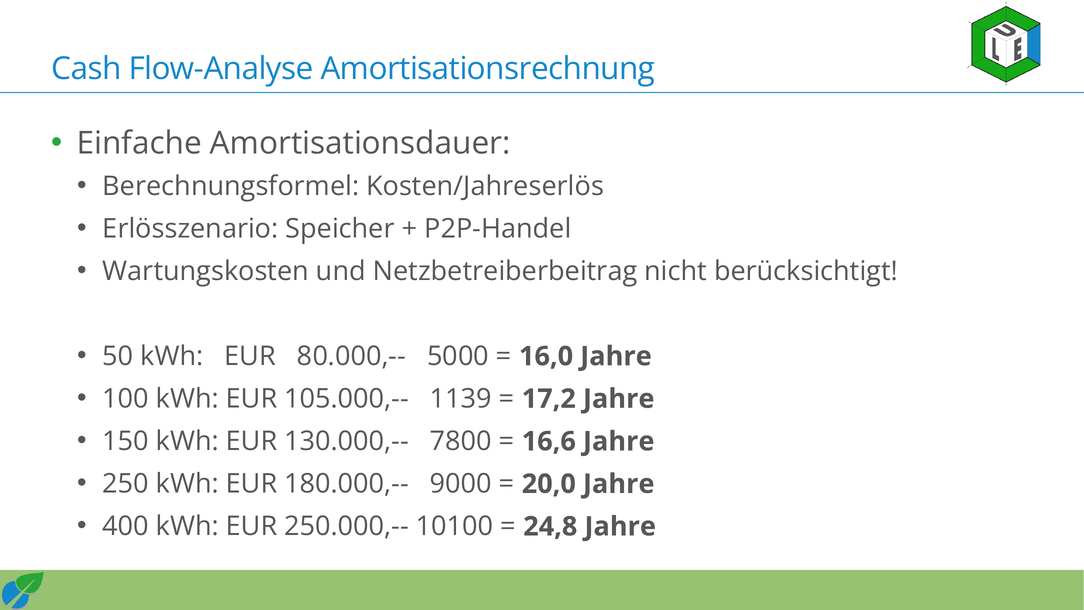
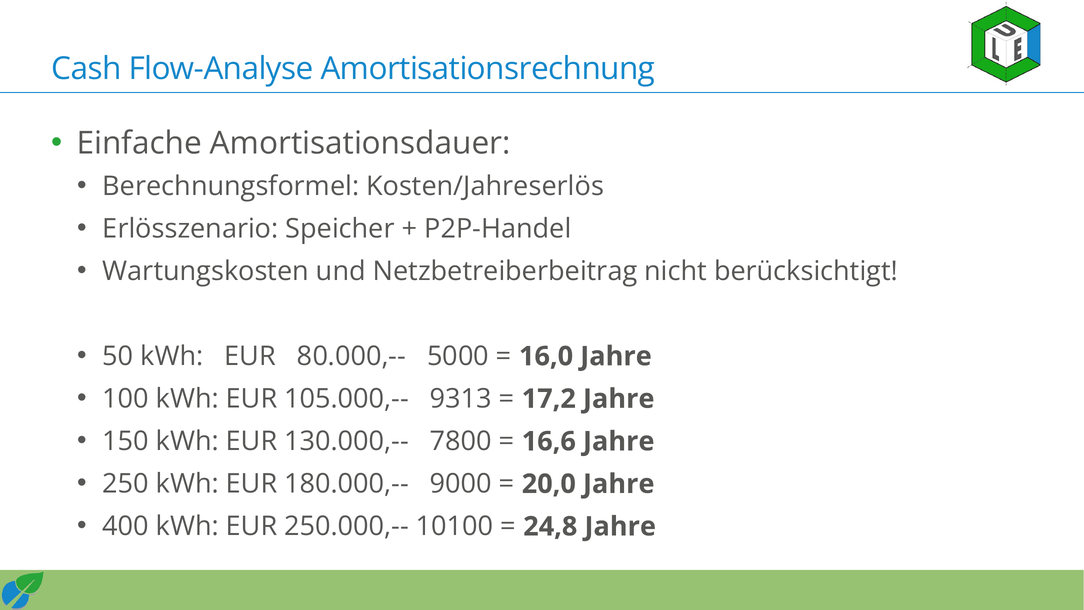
1139: 1139 -> 9313 (461, 399)
